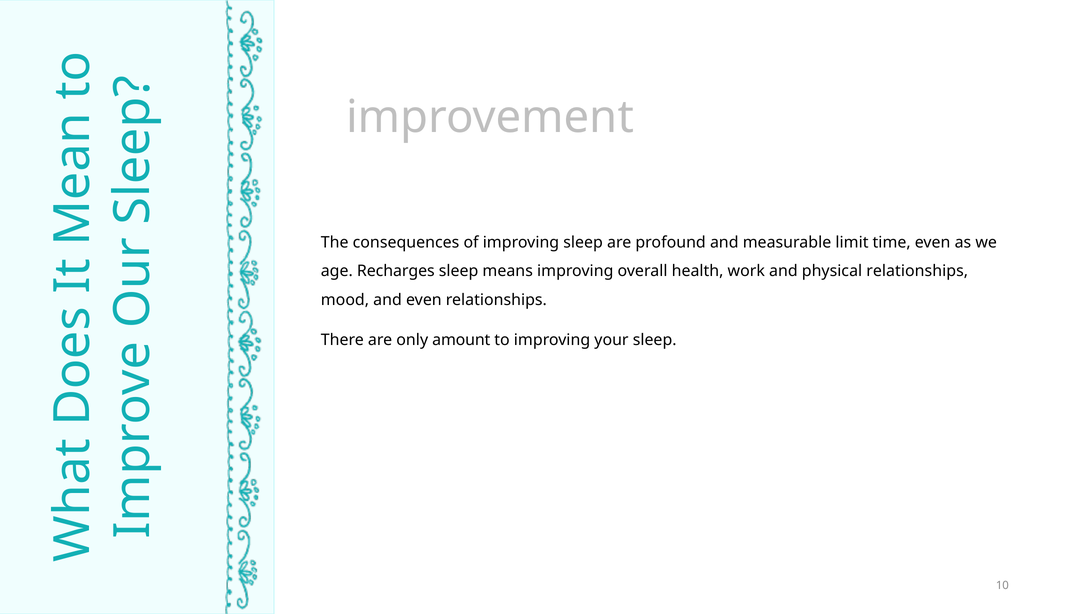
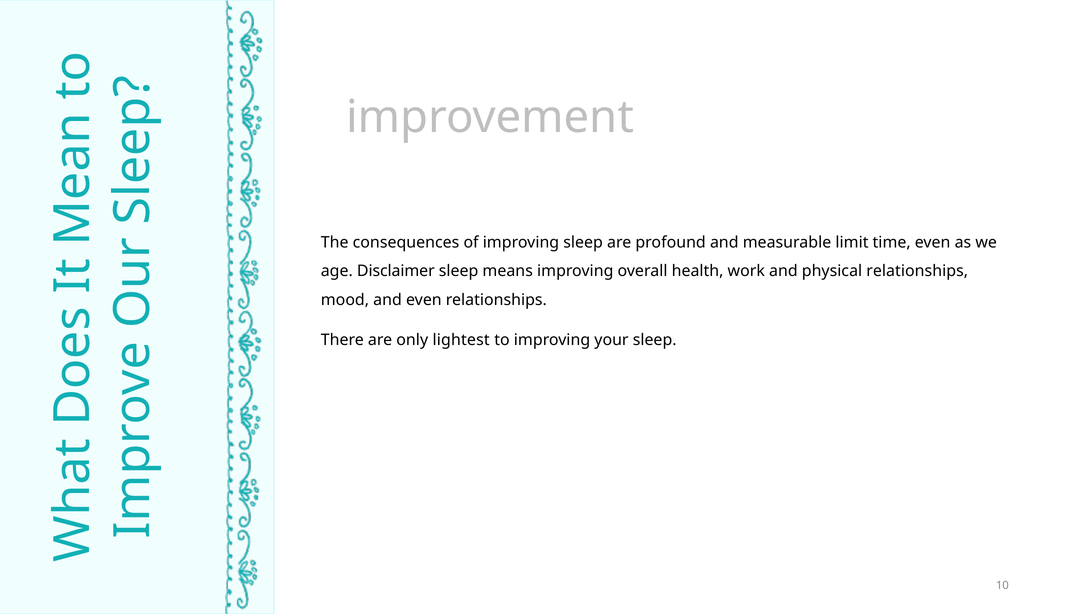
Recharges: Recharges -> Disclaimer (396, 271)
amount: amount -> lightest (461, 340)
